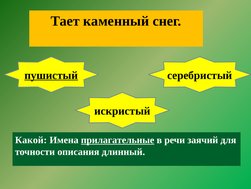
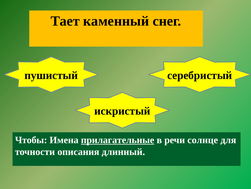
пушистый underline: present -> none (51, 75)
Какой: Какой -> Чтобы (31, 140)
заячий: заячий -> солнце (203, 140)
